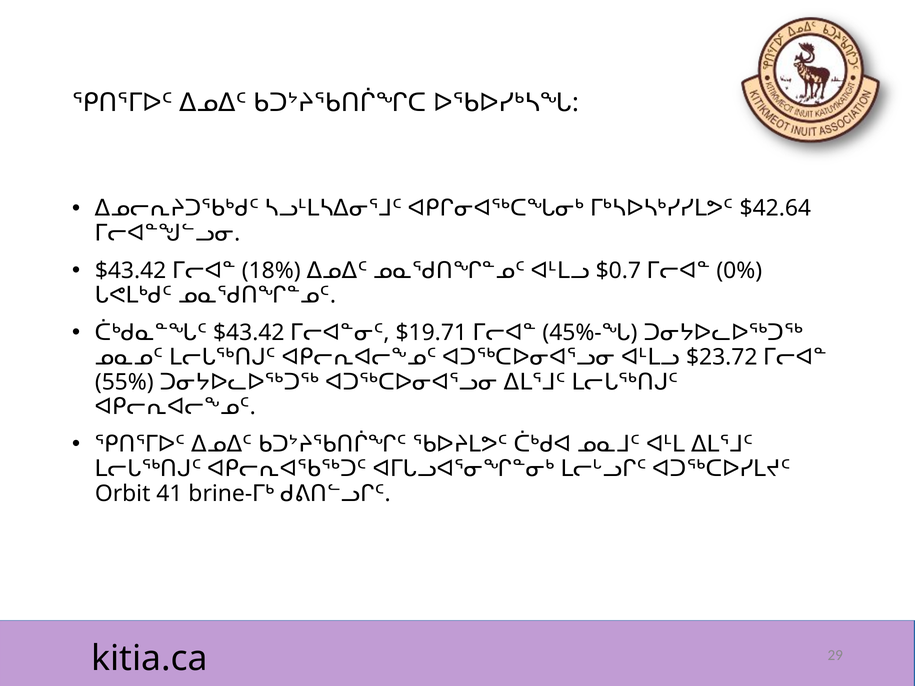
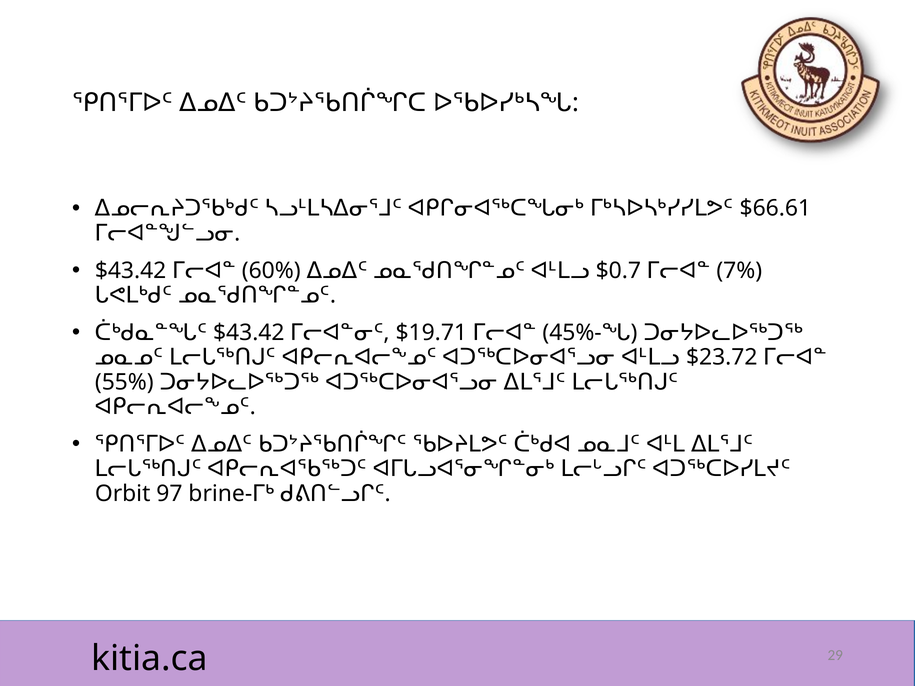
$42.64: $42.64 -> $66.61 (775, 208)
18%: 18% -> 60% (271, 271)
0%: 0% -> 7% (739, 271)
41: 41 -> 97 (169, 494)
